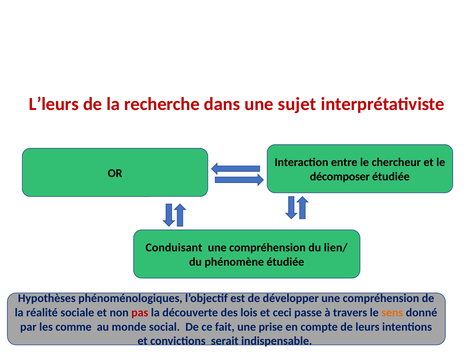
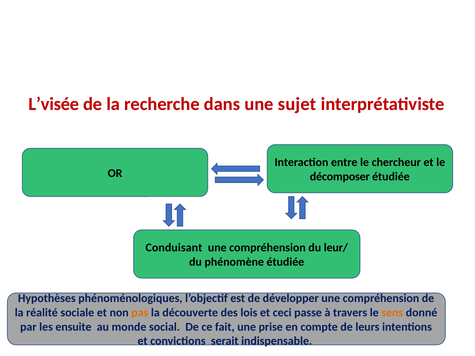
L’leurs: L’leurs -> L’visée (54, 104)
lien/: lien/ -> leur/ (336, 248)
pas colour: red -> orange (140, 313)
comme: comme -> ensuite (73, 327)
